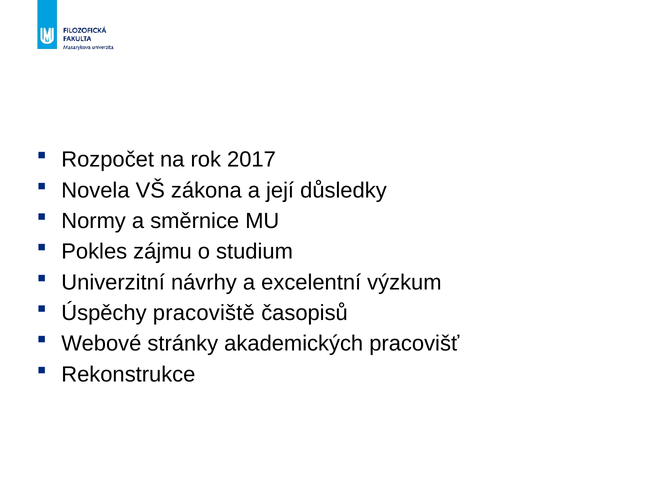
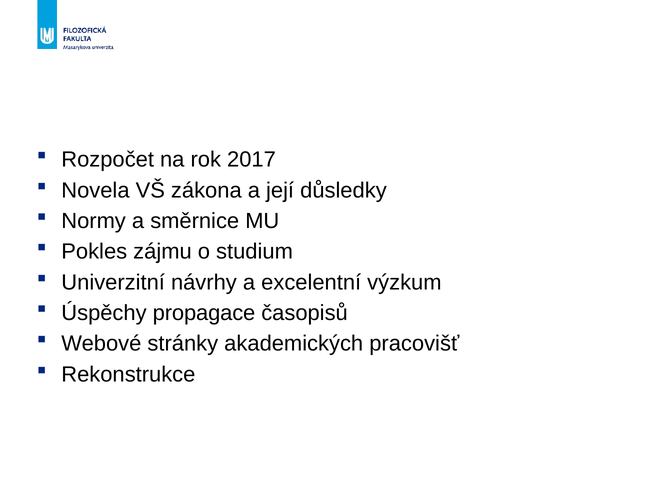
pracoviště: pracoviště -> propagace (204, 313)
